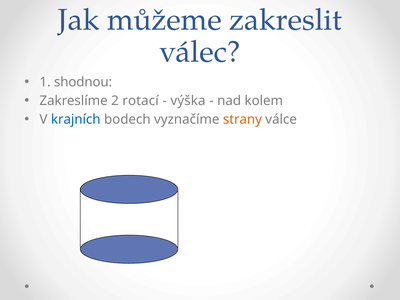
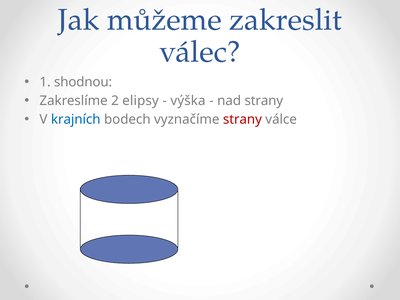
rotací: rotací -> elipsy (141, 101)
nad kolem: kolem -> strany (264, 101)
strany colour: orange -> red (242, 120)
